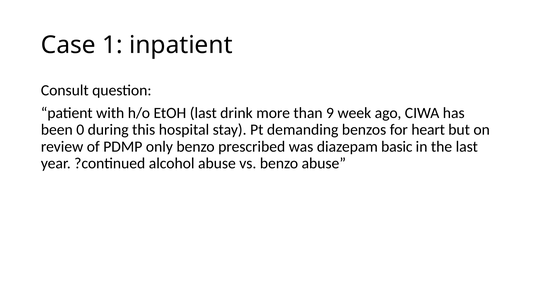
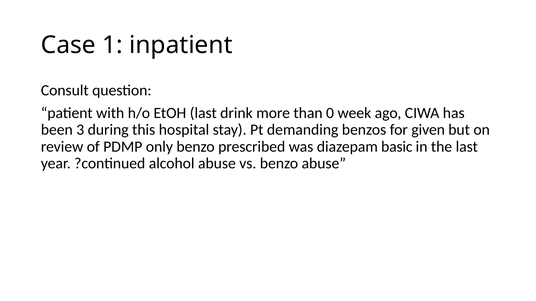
9: 9 -> 0 (330, 113)
0: 0 -> 3 (80, 130)
heart: heart -> given (428, 130)
